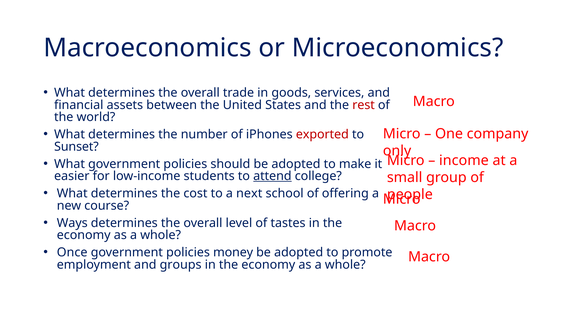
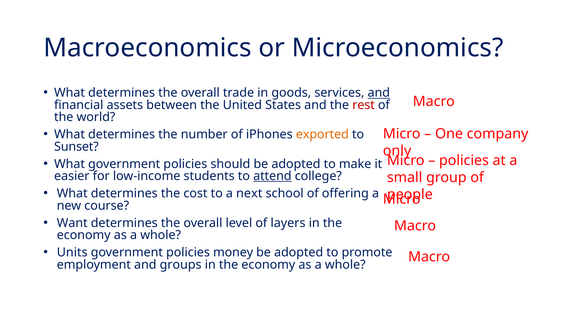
and underline: none -> present (379, 93)
exported colour: red -> orange (322, 135)
income: income -> policies (464, 161)
Ways: Ways -> Want (72, 223)
tastes: tastes -> layers (288, 223)
Once: Once -> Units (72, 253)
